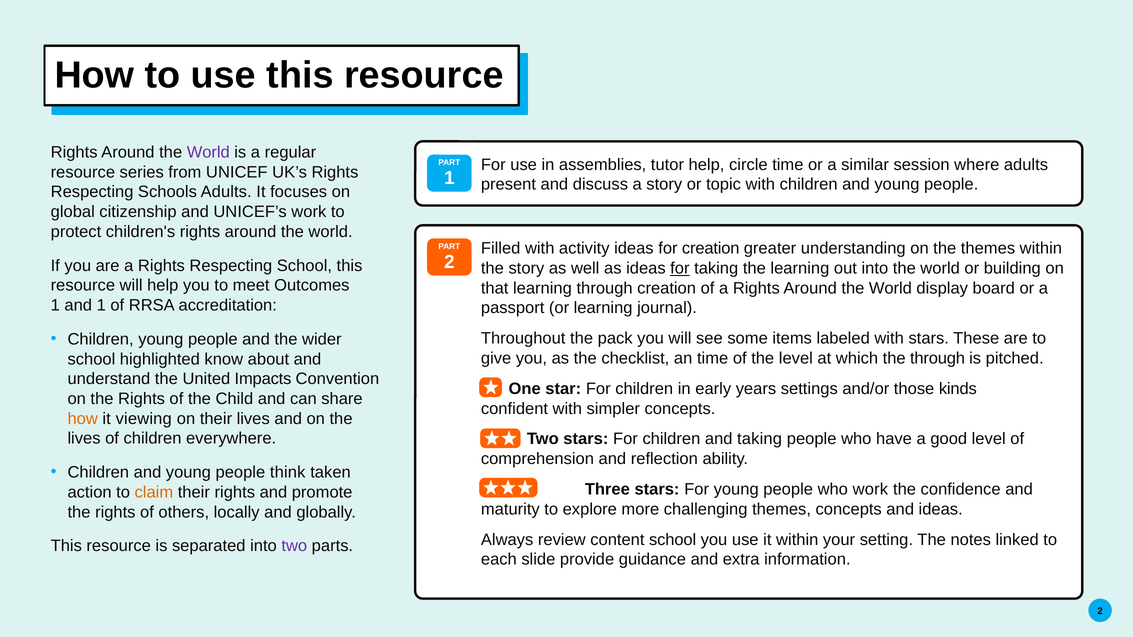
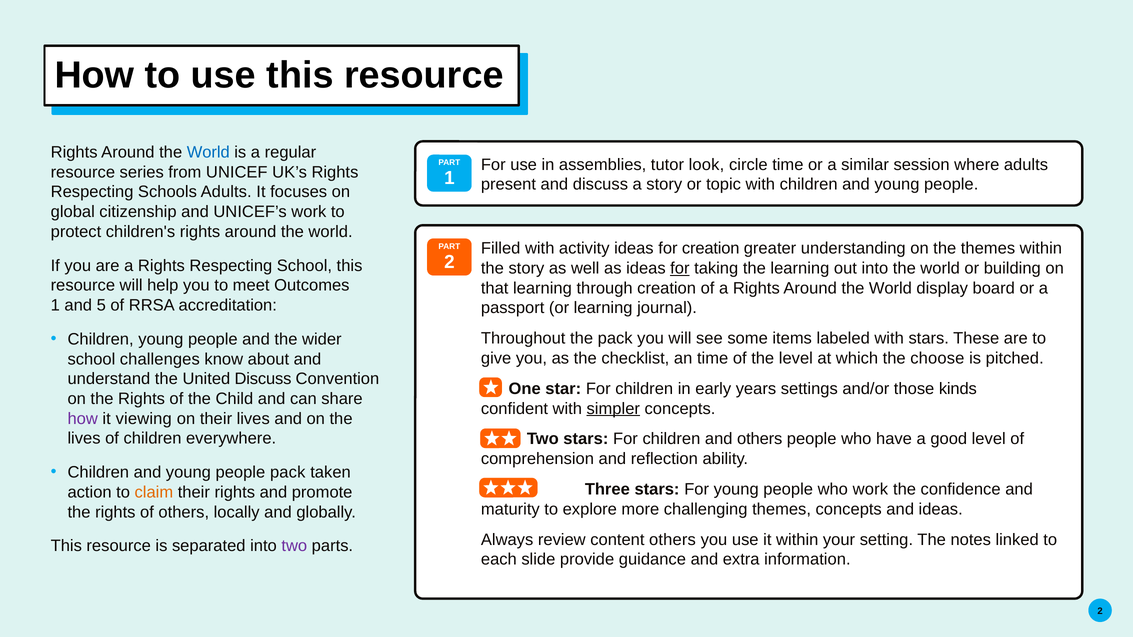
World colour: purple -> blue (208, 152)
tutor help: help -> look (706, 165)
and 1: 1 -> 5 (101, 305)
the through: through -> choose (937, 358)
highlighted: highlighted -> challenges (160, 359)
United Impacts: Impacts -> Discuss (263, 379)
simpler underline: none -> present (613, 409)
how colour: orange -> purple (83, 419)
and taking: taking -> others (760, 439)
people think: think -> pack (288, 473)
content school: school -> others (672, 540)
